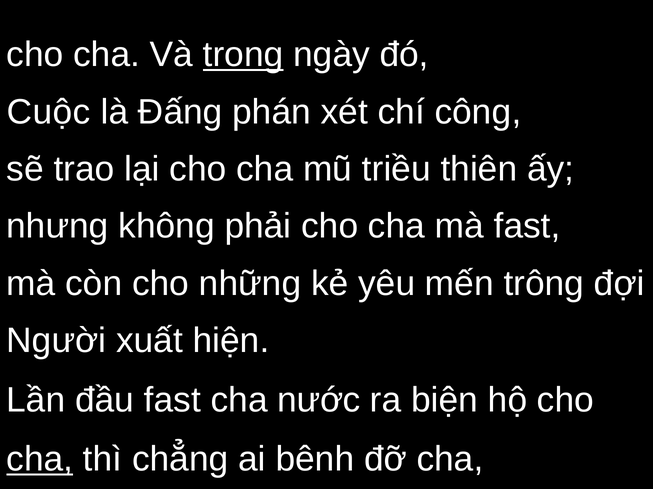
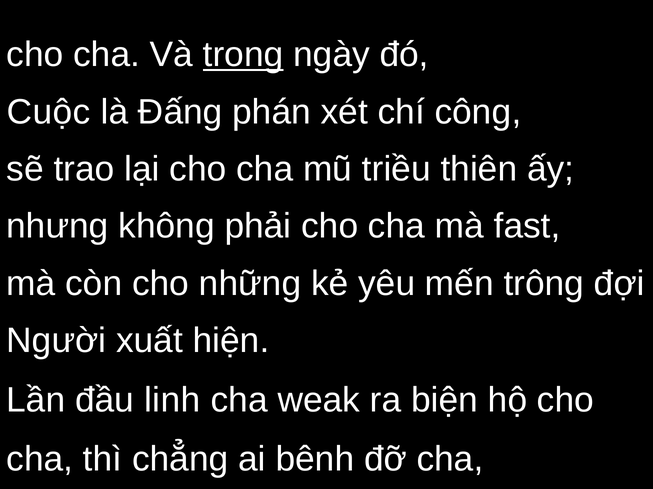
đầu fast: fast -> linh (172, 401)
nước: nước -> weak (319, 401)
cha underline: present -> none (40, 460)
